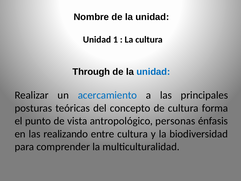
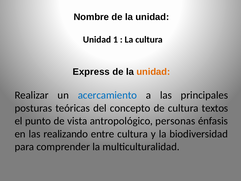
Through: Through -> Express (91, 72)
unidad colour: blue -> orange (153, 72)
forma: forma -> textos (215, 108)
